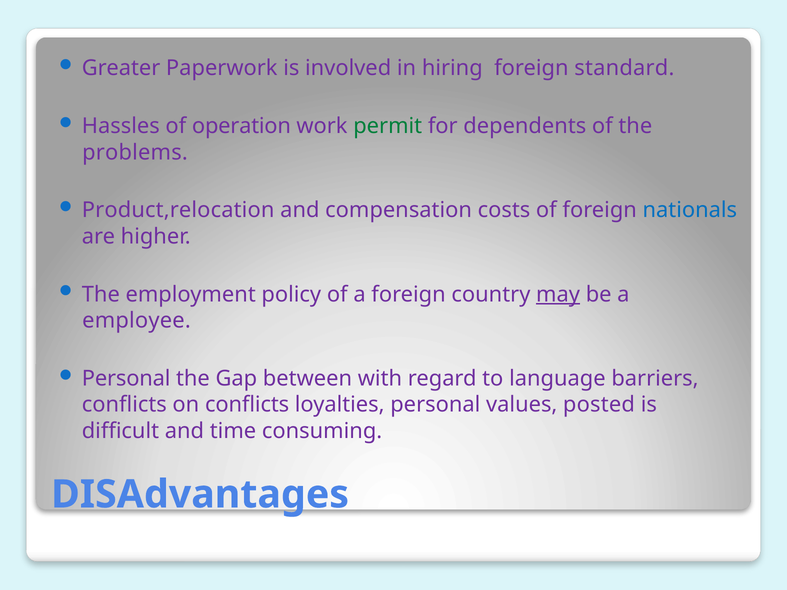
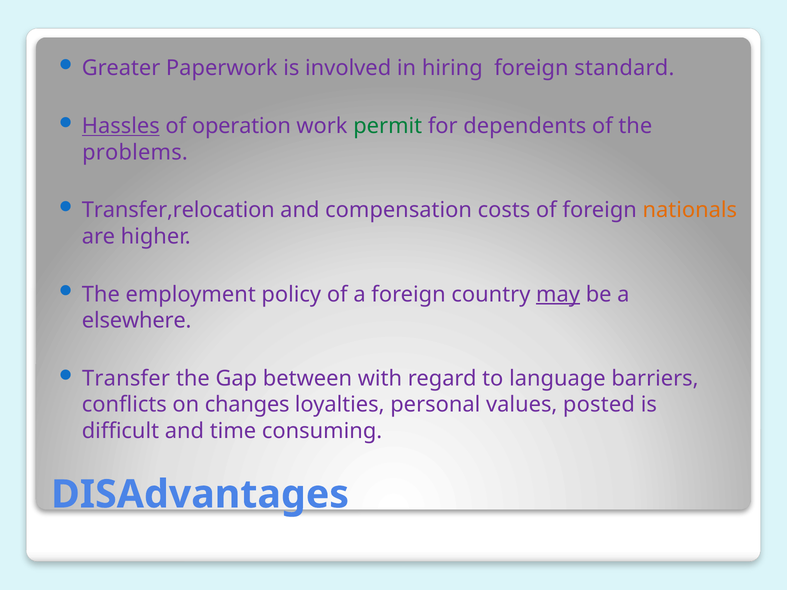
Hassles underline: none -> present (121, 126)
Product,relocation: Product,relocation -> Transfer,relocation (178, 210)
nationals colour: blue -> orange (690, 210)
employee: employee -> elsewhere (137, 321)
Personal: Personal -> Transfer (126, 379)
on conflicts: conflicts -> changes (247, 405)
